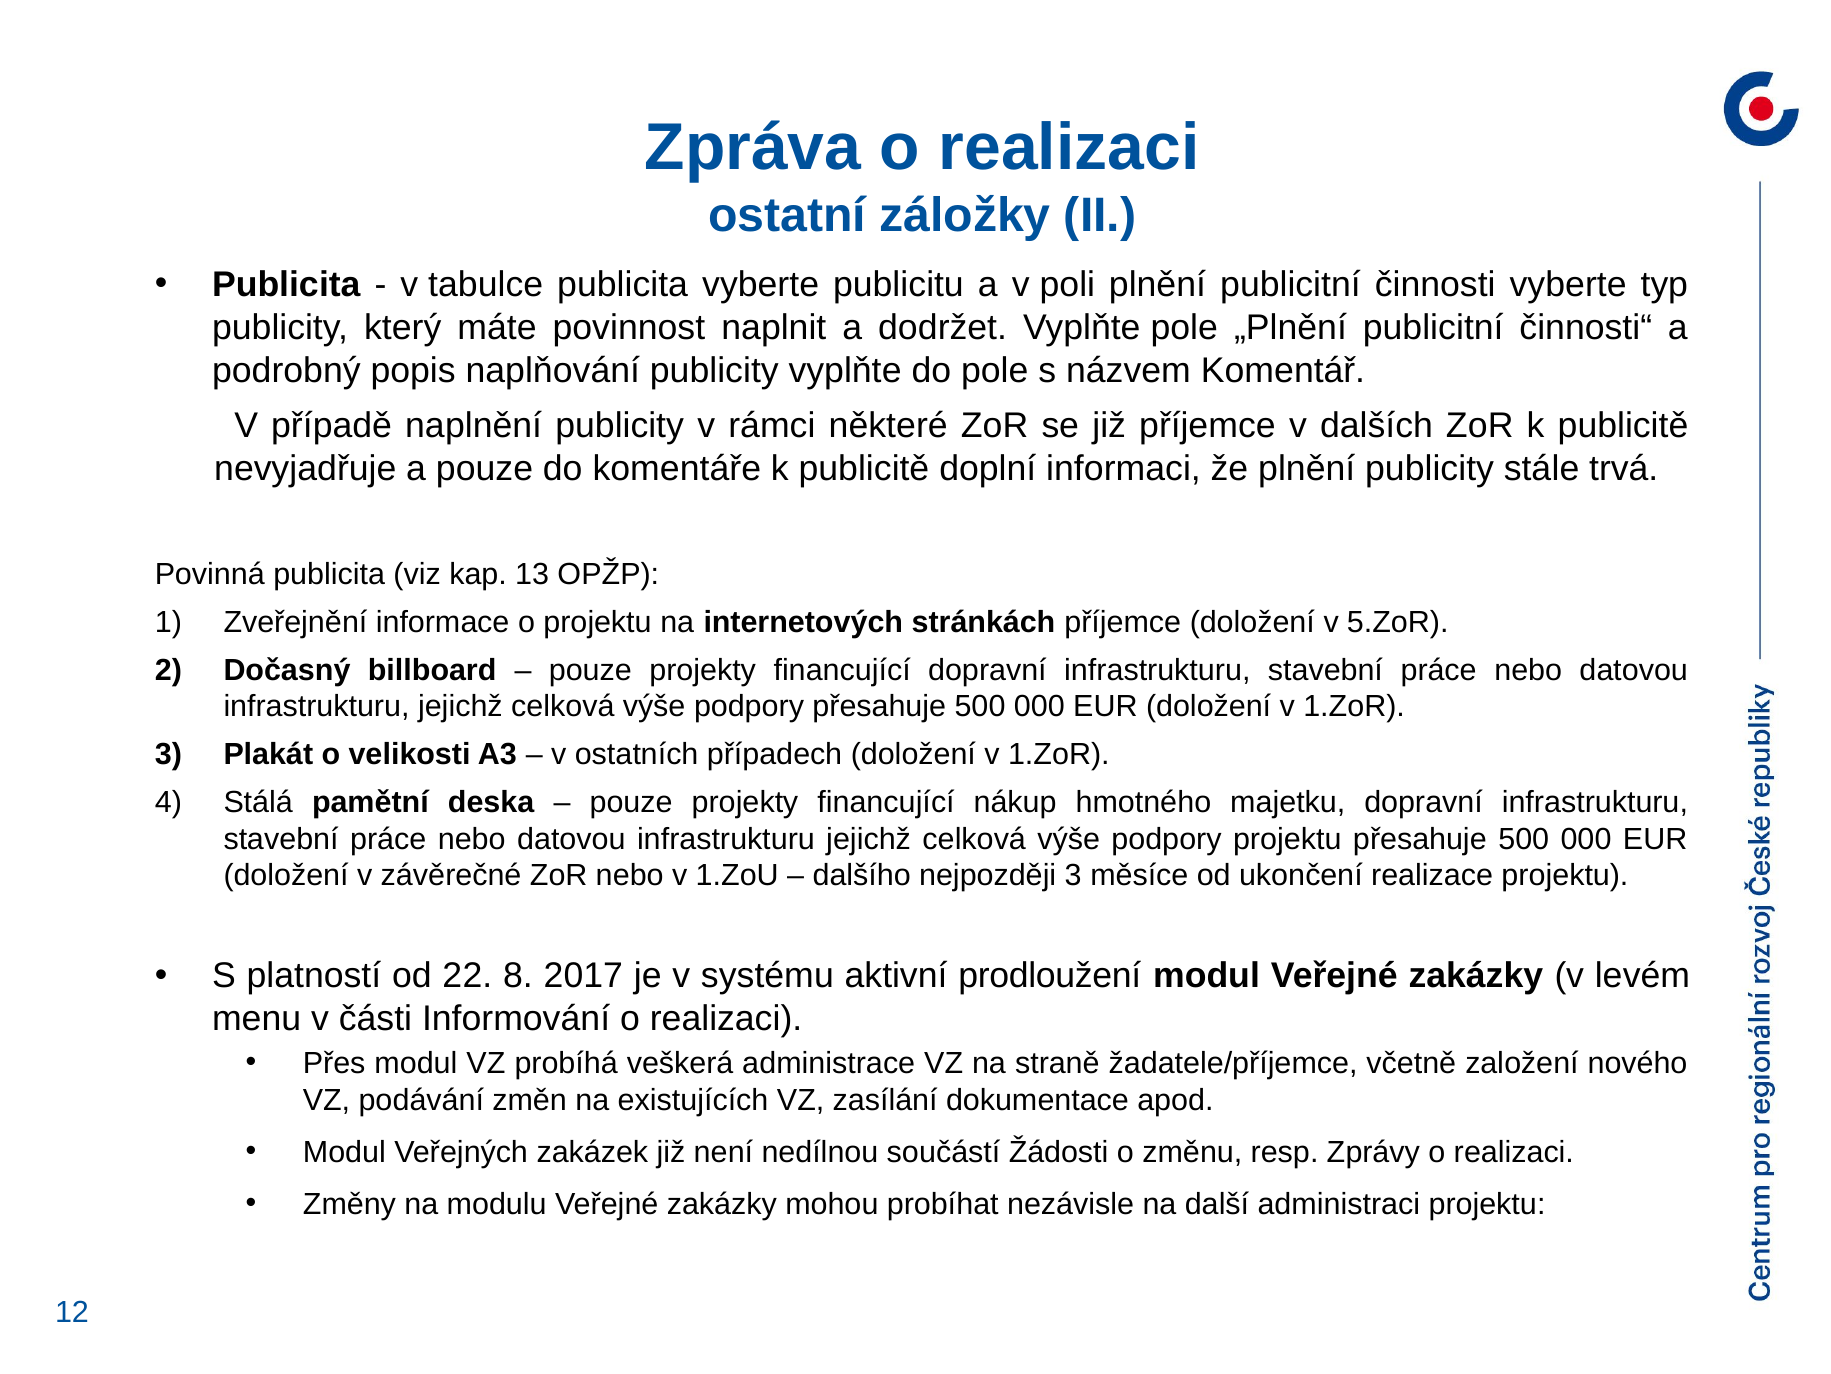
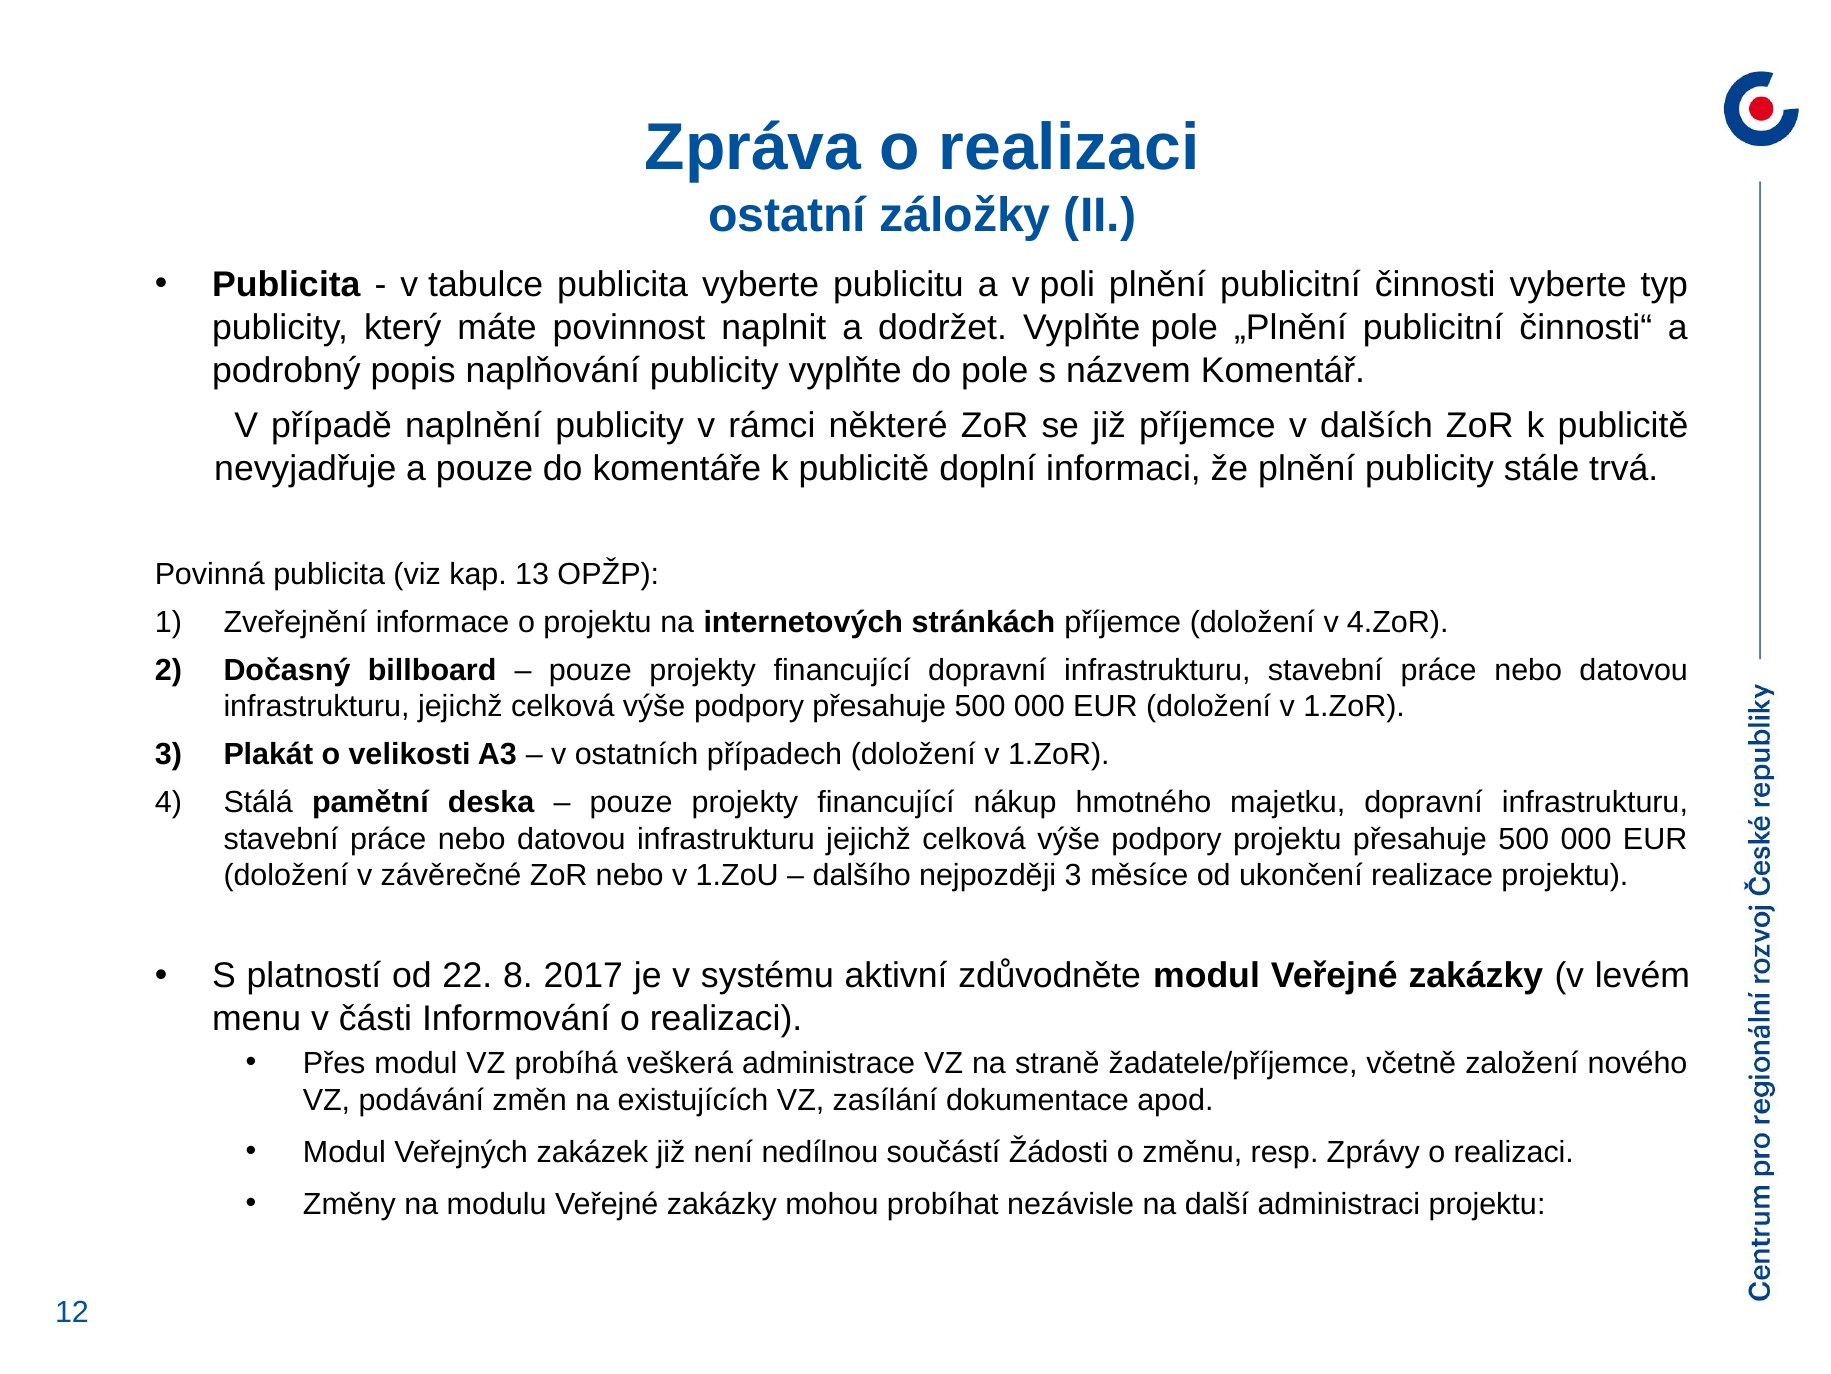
5.ZoR: 5.ZoR -> 4.ZoR (1398, 622)
prodloužení: prodloužení -> zdůvodněte (1050, 976)
